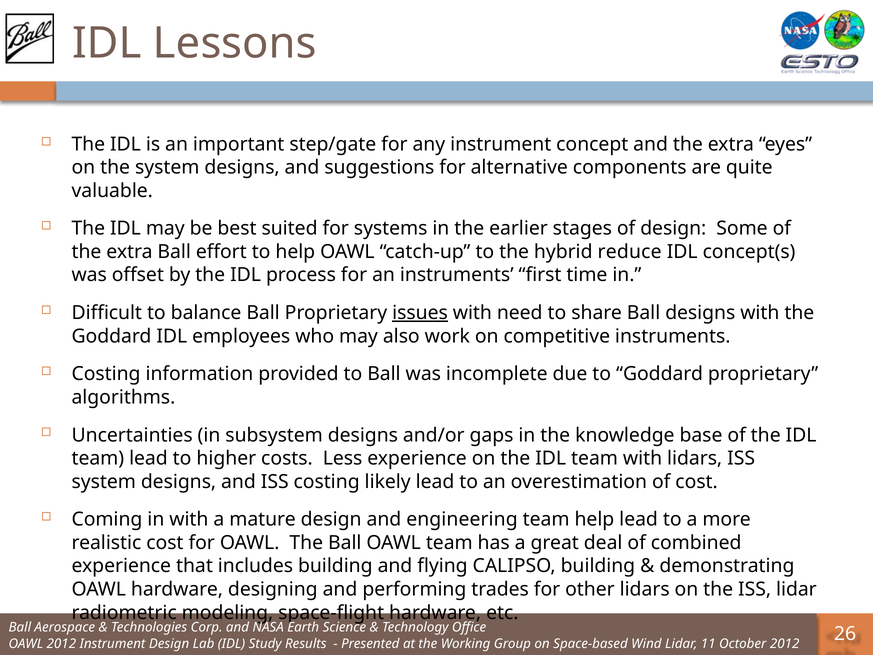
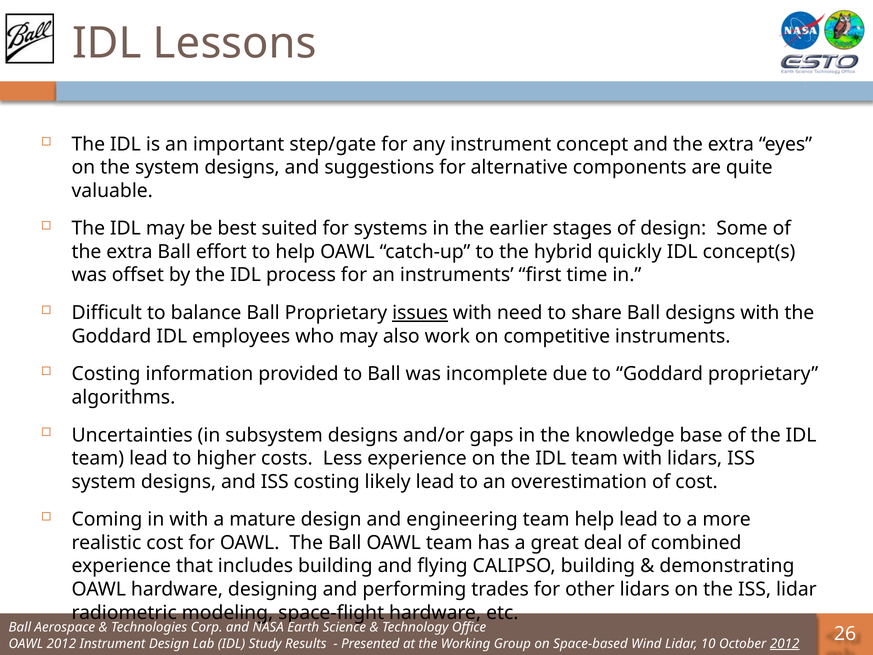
reduce: reduce -> quickly (630, 252)
11: 11 -> 10 (708, 643)
2012 underline: none -> present (785, 643)
